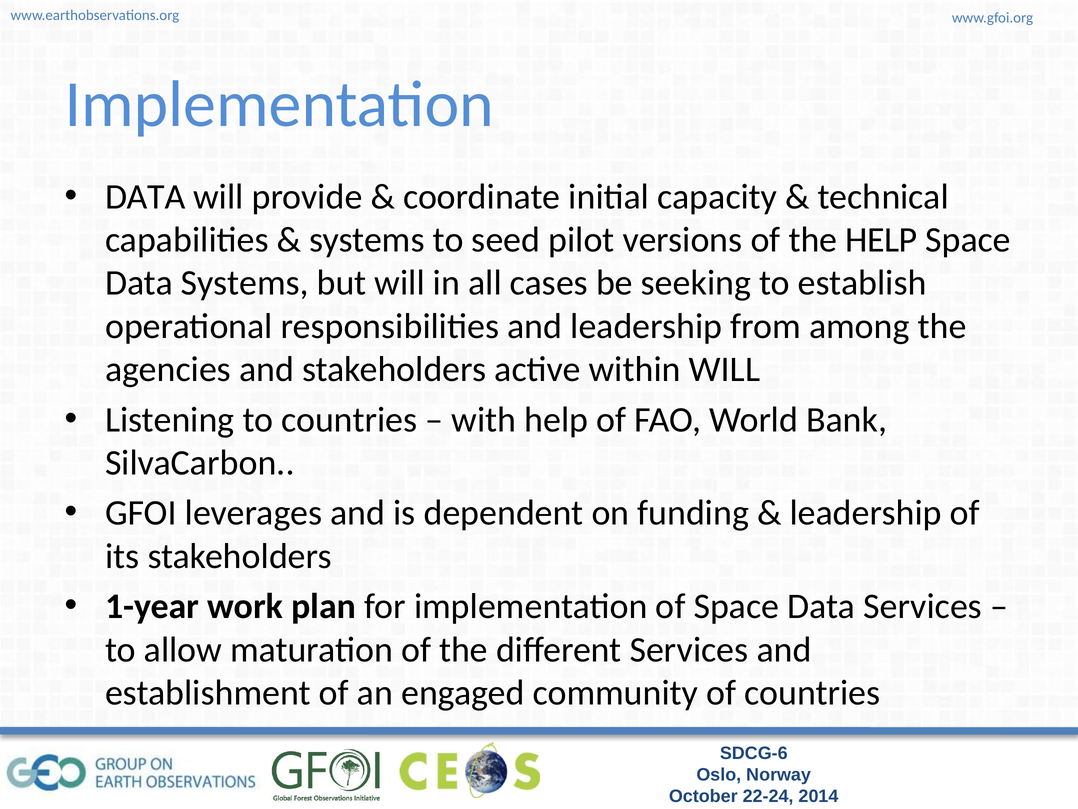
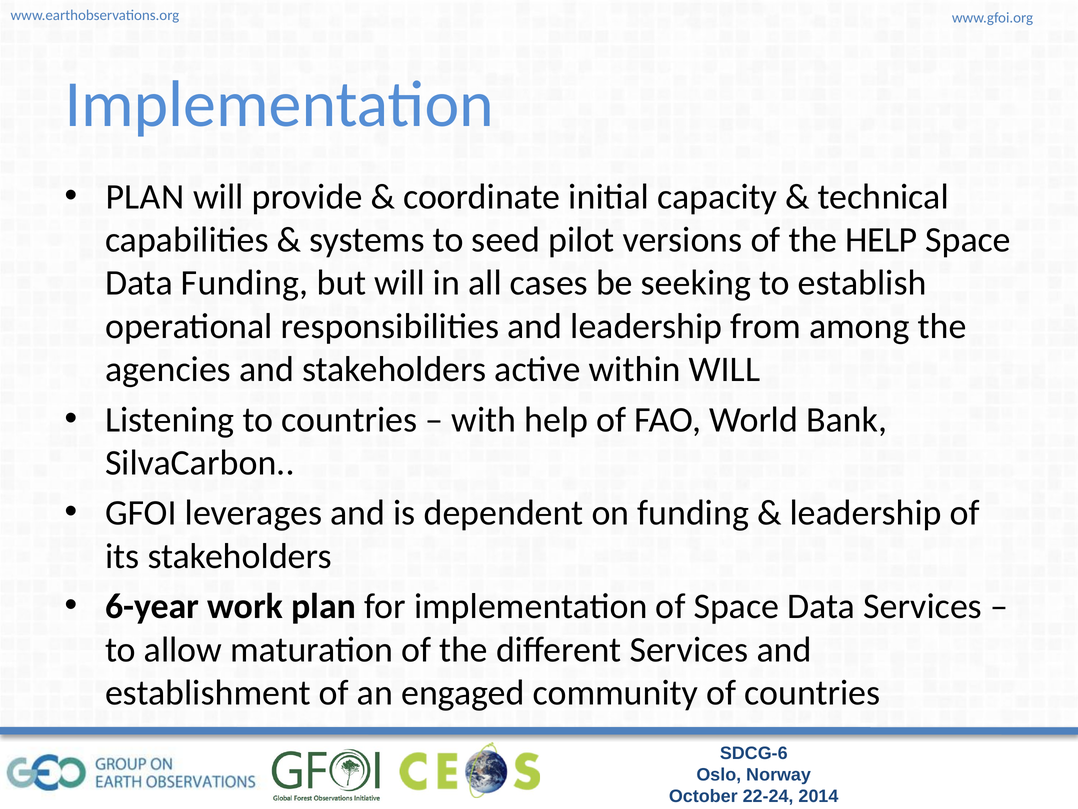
DATA: DATA -> PLAN (145, 197)
Data Systems: Systems -> Funding (245, 283)
1-year: 1-year -> 6-year (152, 606)
